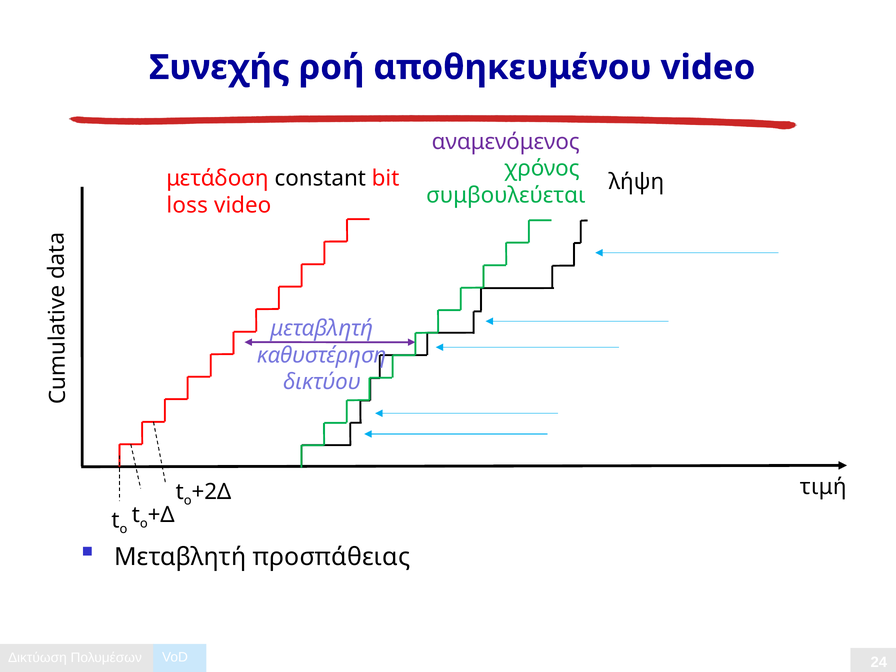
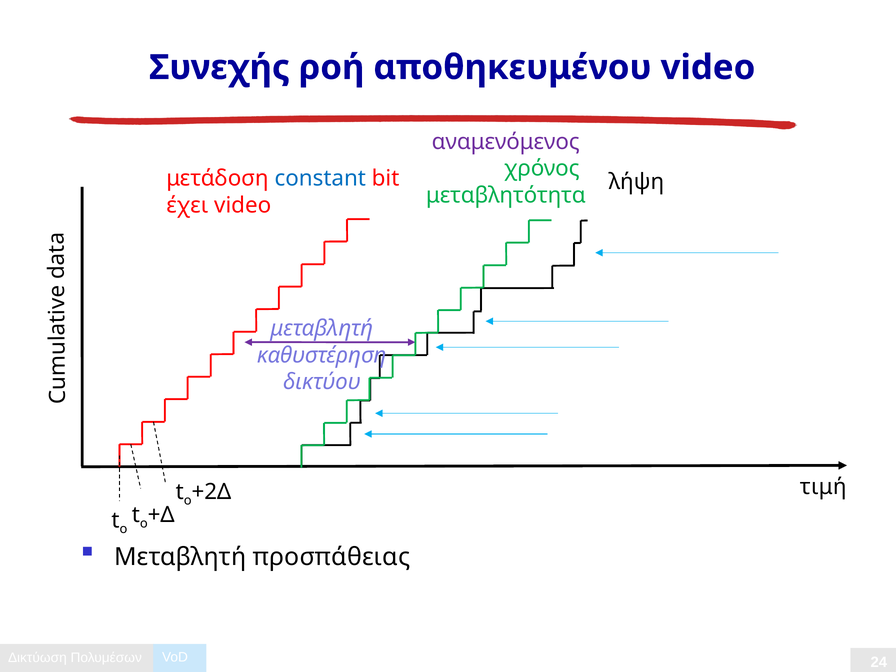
constant colour: black -> blue (320, 178)
συμβουλεύεται: συμβουλεύεται -> μεταβλητότητα (506, 195)
loss: loss -> έχει (187, 205)
